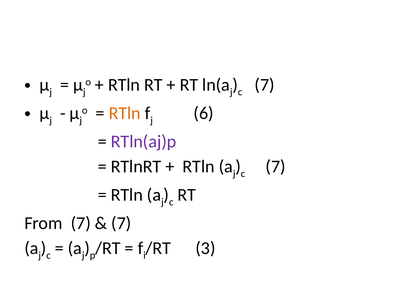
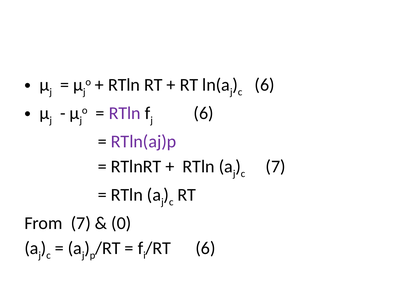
7: 7 -> 6 (265, 85)
RTln colour: orange -> purple (125, 113)
7: 7 -> 0 (121, 223)
3: 3 -> 6 (206, 249)
